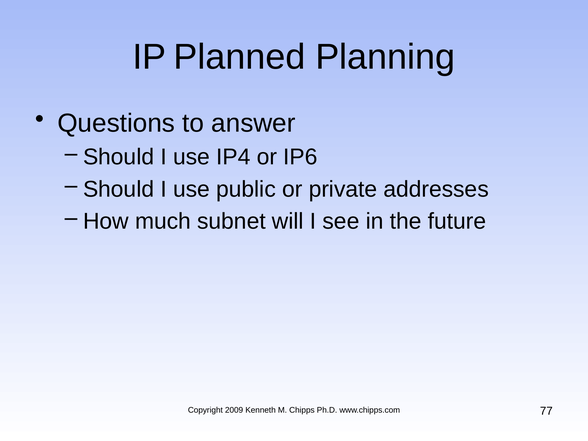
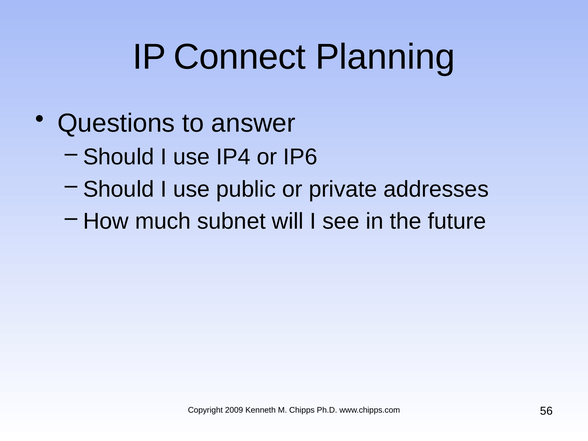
Planned: Planned -> Connect (240, 57)
77: 77 -> 56 (546, 411)
